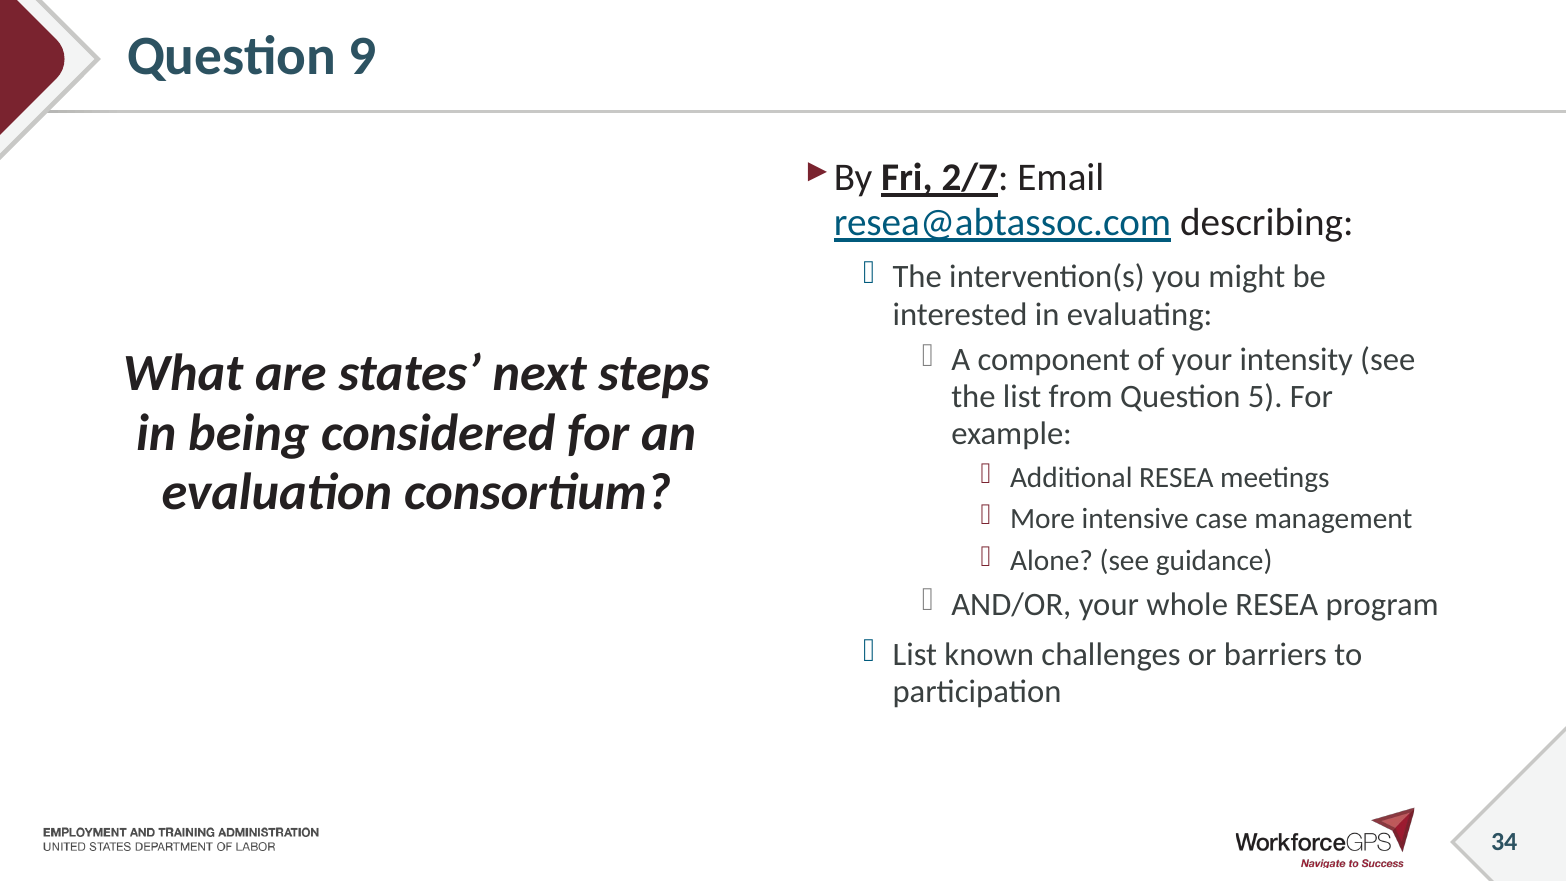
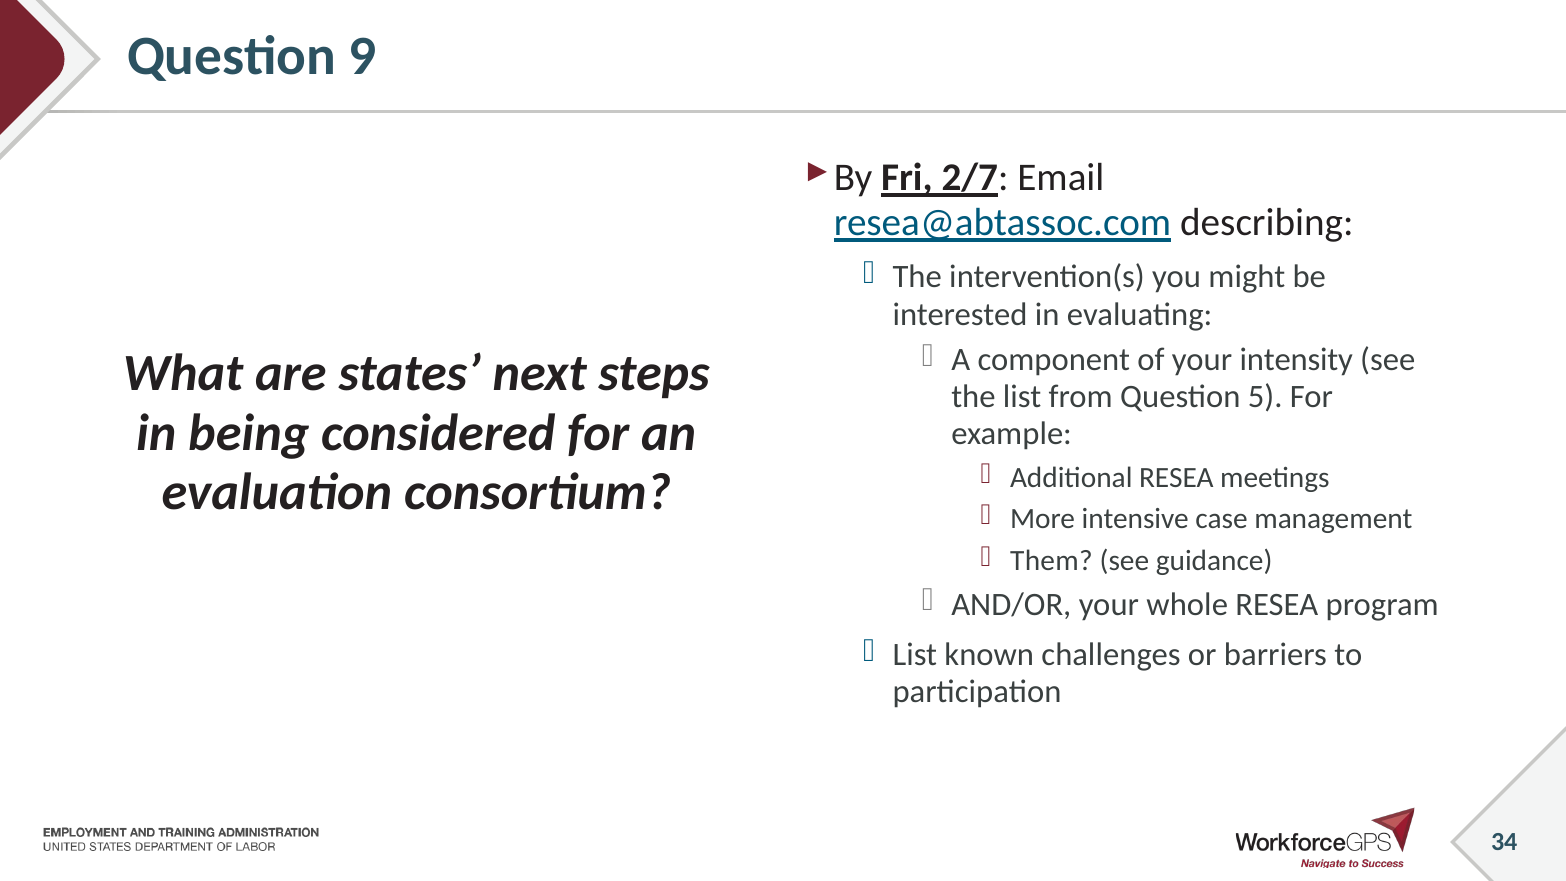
Alone: Alone -> Them (1051, 561)
